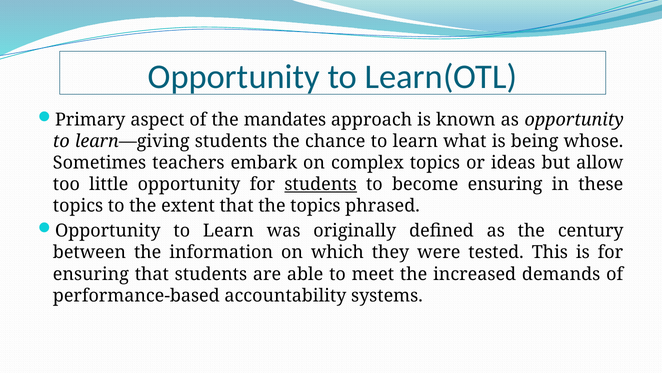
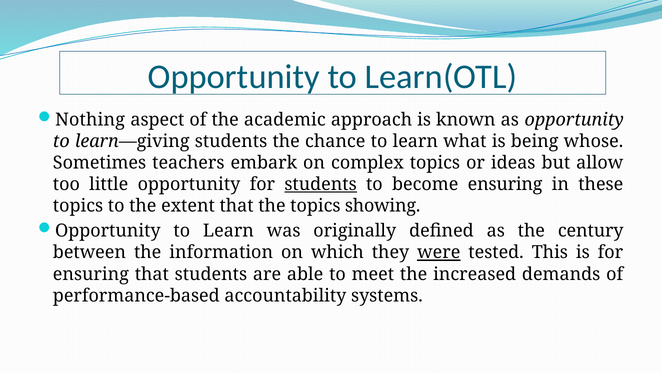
Primary: Primary -> Nothing (90, 120)
mandates: mandates -> academic (285, 120)
phrased: phrased -> showing (383, 206)
were underline: none -> present (439, 252)
